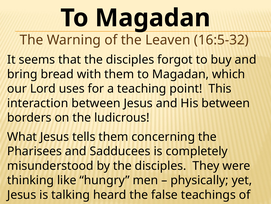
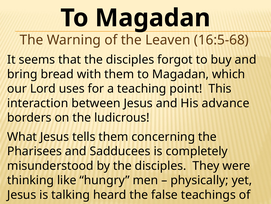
16:5-32: 16:5-32 -> 16:5-68 (221, 40)
His between: between -> advance (226, 103)
